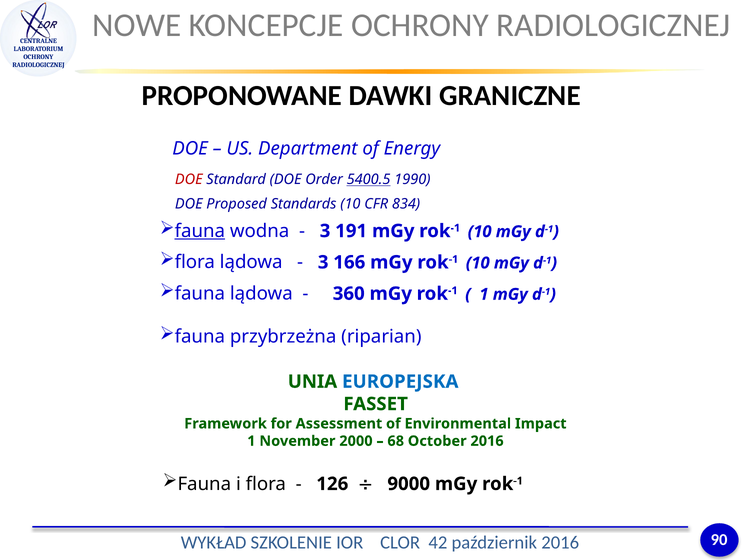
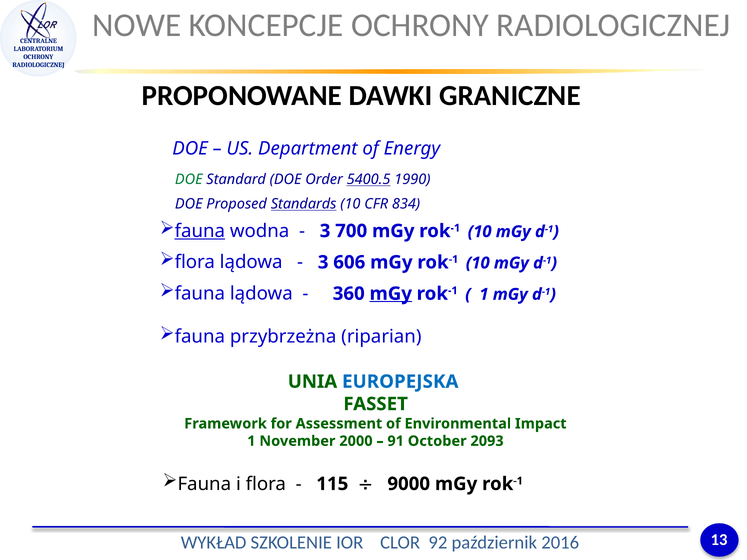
DOE colour: red -> green (189, 180)
Standards underline: none -> present (304, 204)
191: 191 -> 700 (351, 231)
166: 166 -> 606 (349, 262)
mGy underline: none -> present (391, 294)
68: 68 -> 91 (396, 441)
October 2016: 2016 -> 2093 (487, 441)
126: 126 -> 115 (332, 484)
42: 42 -> 92 (438, 543)
90: 90 -> 13 (719, 540)
